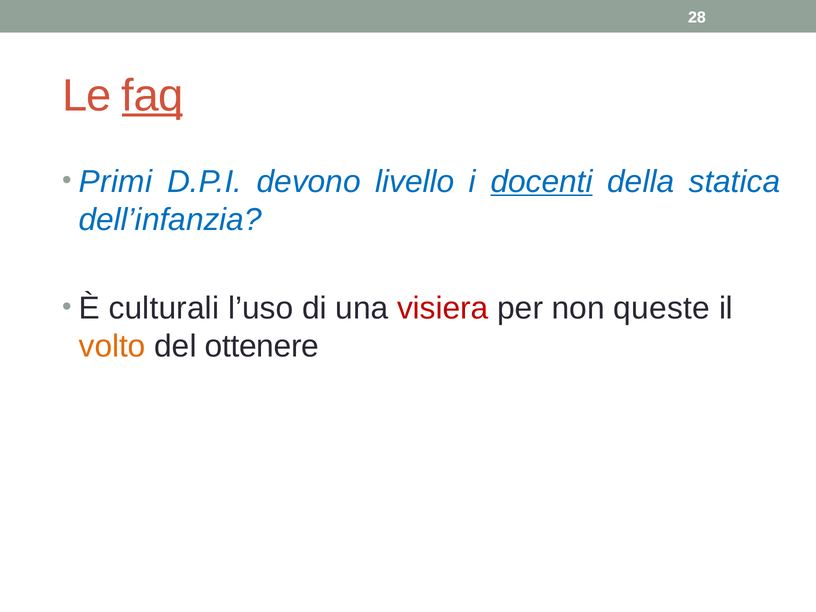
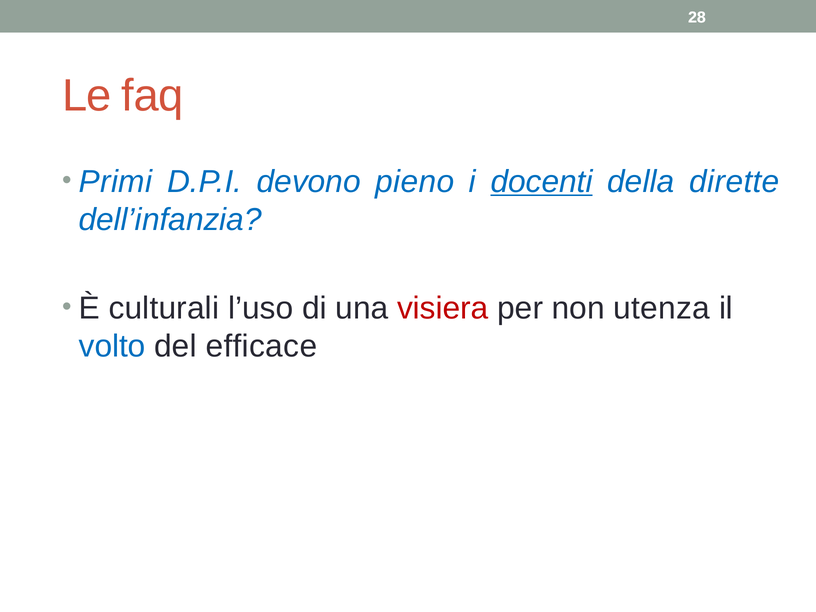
faq underline: present -> none (152, 96)
livello: livello -> pieno (415, 182)
statica: statica -> dirette (734, 182)
queste: queste -> utenza (662, 308)
volto colour: orange -> blue (112, 346)
ottenere: ottenere -> efficace (262, 346)
